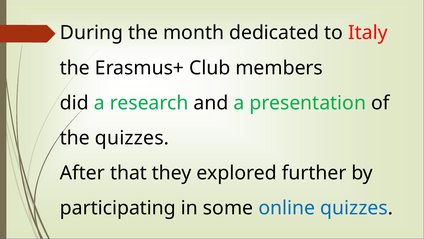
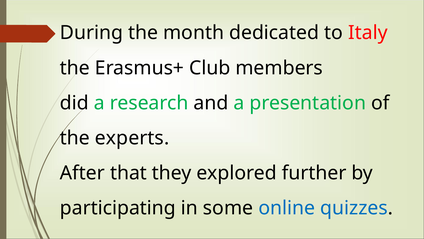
the quizzes: quizzes -> experts (132, 138)
